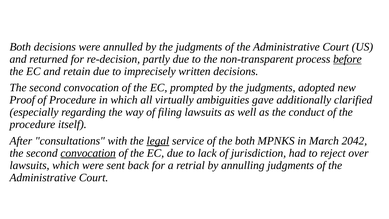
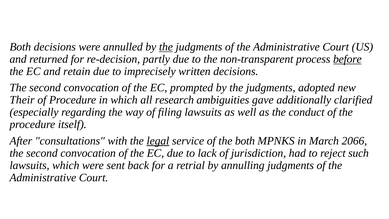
the underline: none -> present (166, 47)
Proof: Proof -> Their (22, 100)
virtually: virtually -> research (174, 100)
2042: 2042 -> 2066 (354, 141)
convocation underline: present -> none (88, 153)
over: over -> such (359, 153)
